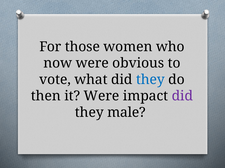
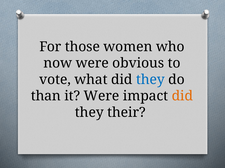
then: then -> than (46, 96)
did colour: purple -> orange (182, 96)
male: male -> their (126, 113)
